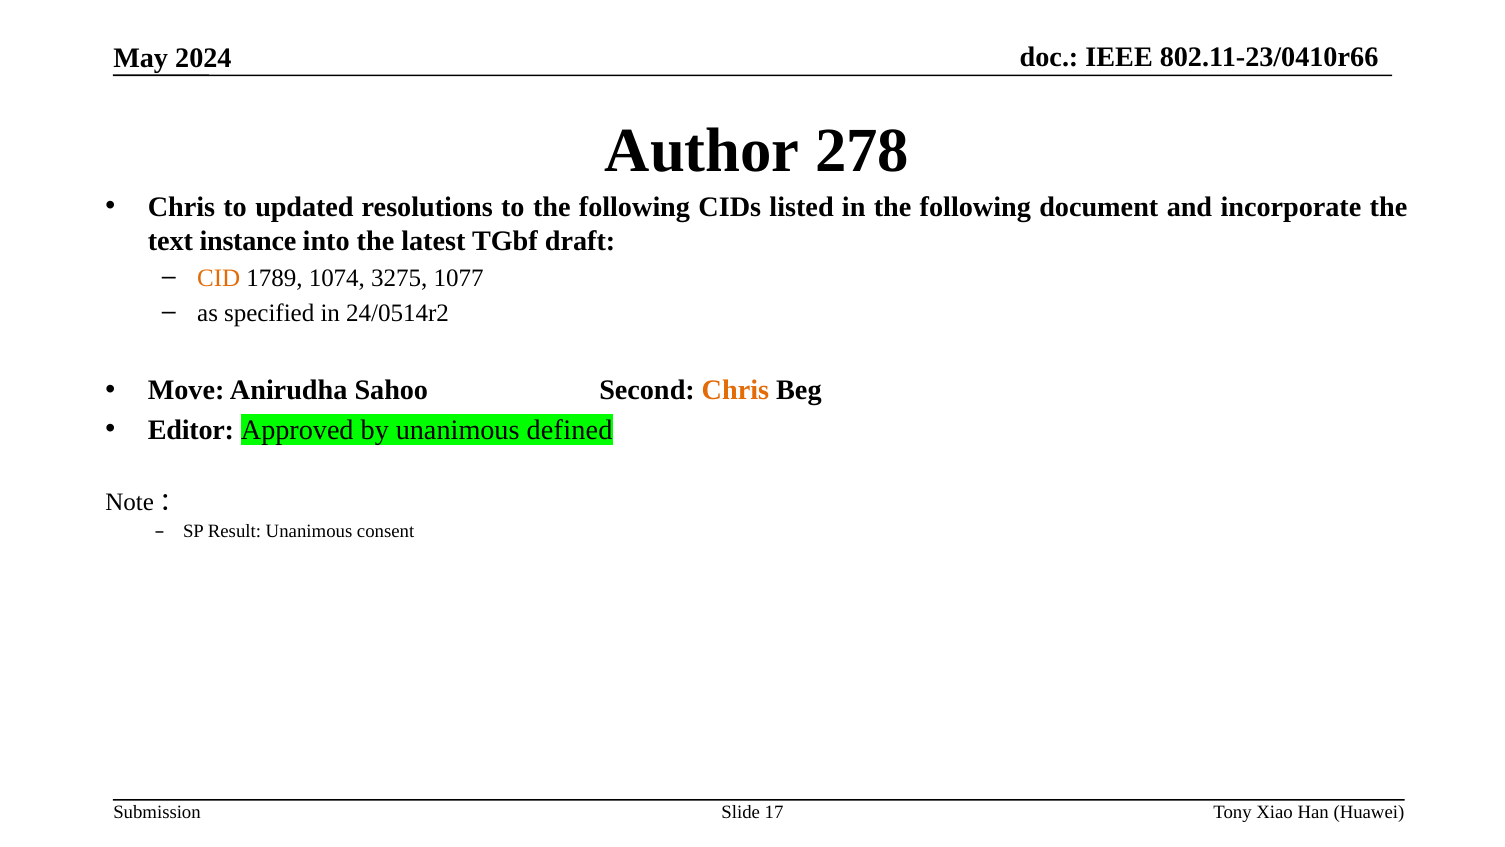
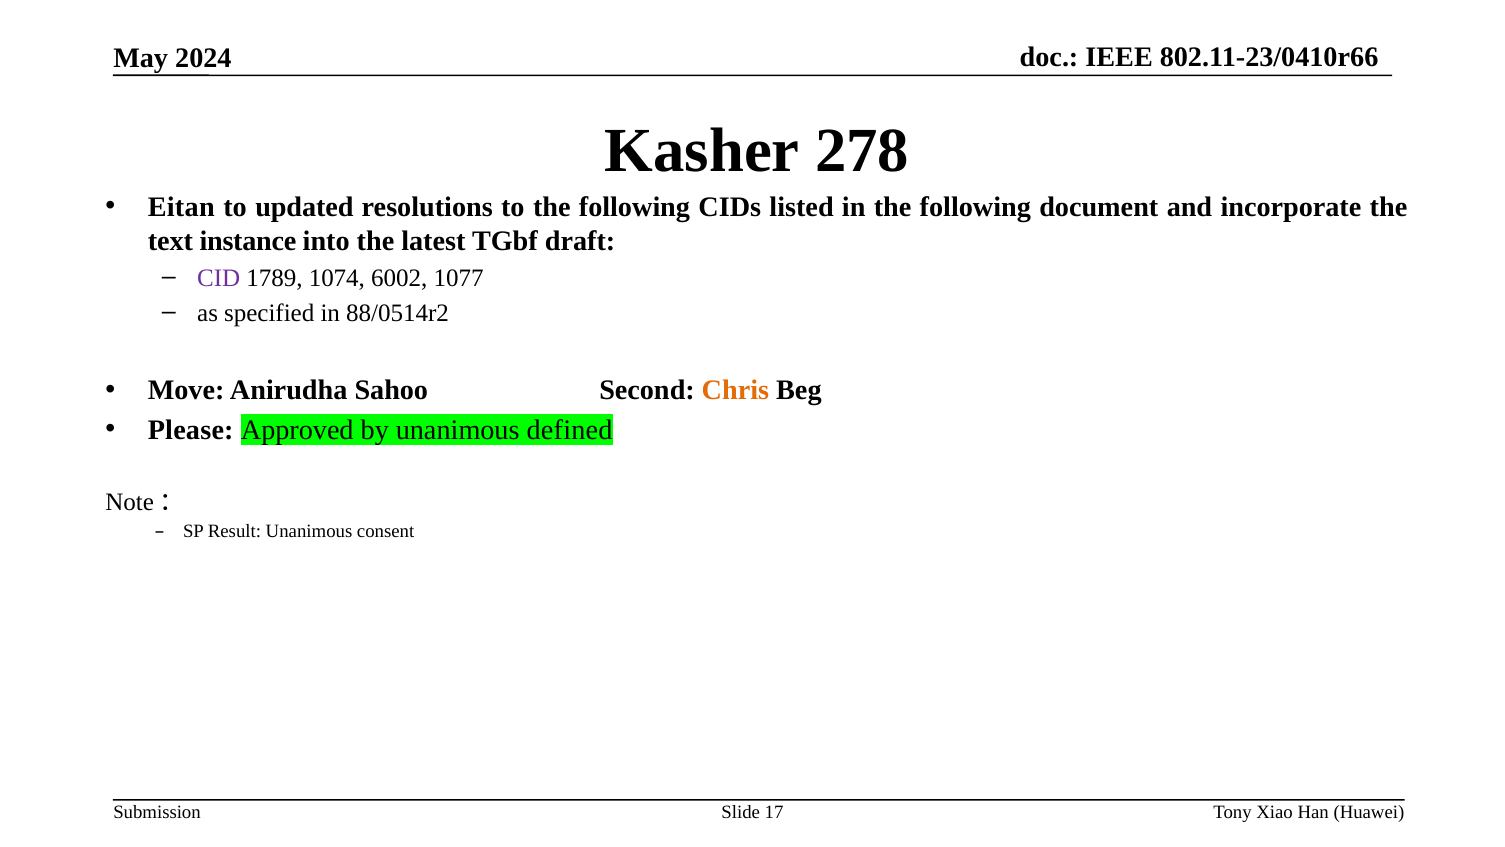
Author: Author -> Kasher (702, 151)
Chris: Chris -> Eitan (181, 207)
CID colour: orange -> purple (219, 278)
3275: 3275 -> 6002 (399, 278)
24/0514r2: 24/0514r2 -> 88/0514r2 (398, 313)
Editor: Editor -> Please (191, 430)
